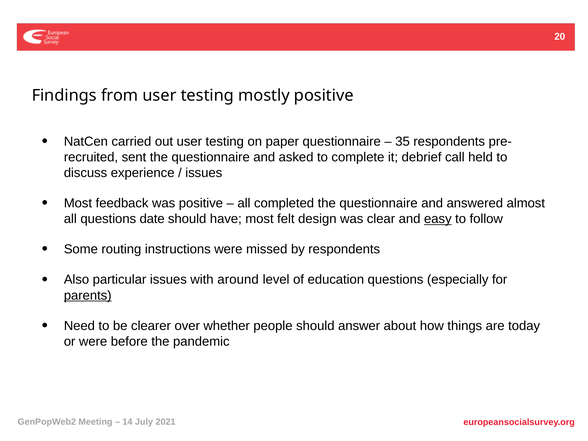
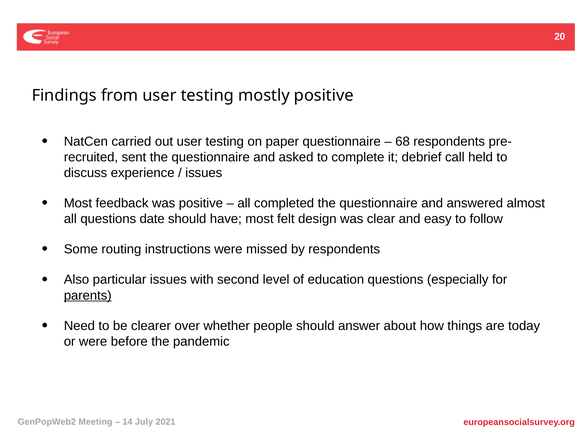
35: 35 -> 68 (403, 142)
easy underline: present -> none (438, 219)
around: around -> second (238, 280)
